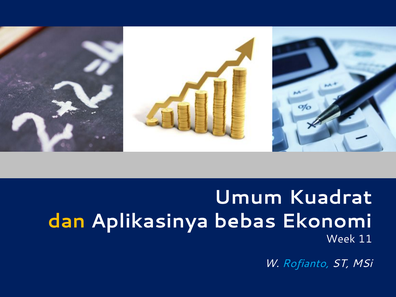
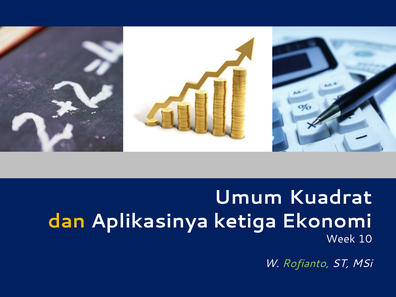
bebas: bebas -> ketiga (245, 221)
11: 11 -> 10 (365, 239)
Rofianto colour: light blue -> light green (306, 263)
